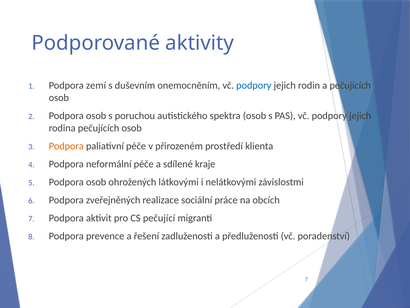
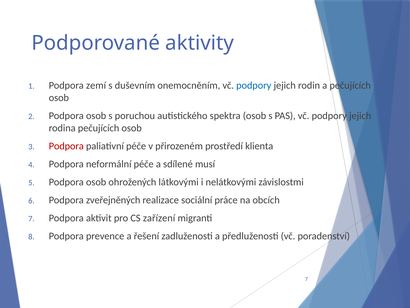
Podpora colour: orange -> red (66, 146)
kraje: kraje -> musí (205, 164)
pečující: pečující -> zařízení (159, 218)
